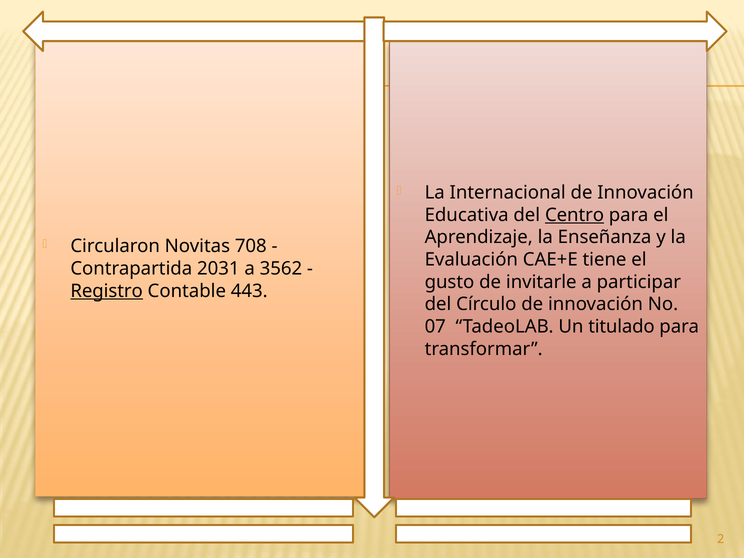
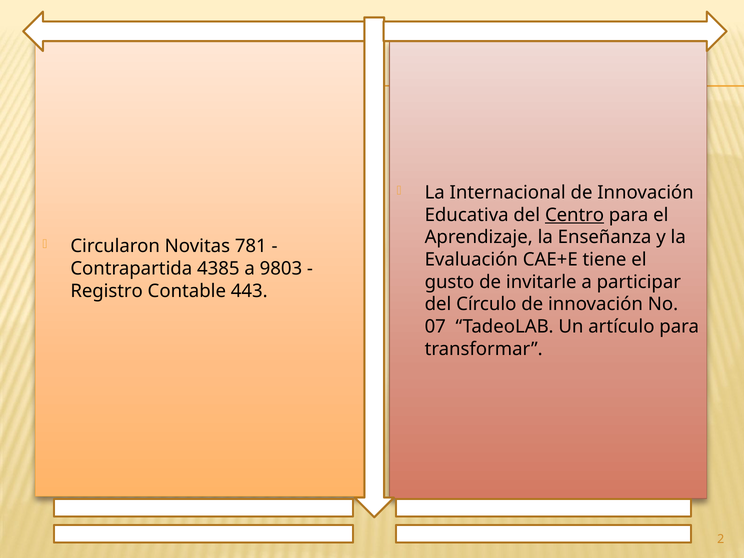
708: 708 -> 781 (251, 246)
2031: 2031 -> 4385 (218, 269)
3562: 3562 -> 9803 (281, 269)
Registro underline: present -> none (107, 291)
titulado: titulado -> artículo (621, 327)
